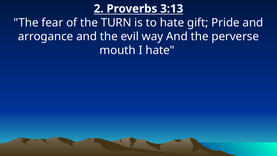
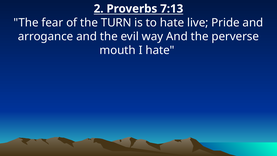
3:13: 3:13 -> 7:13 (172, 9)
gift: gift -> live (198, 23)
